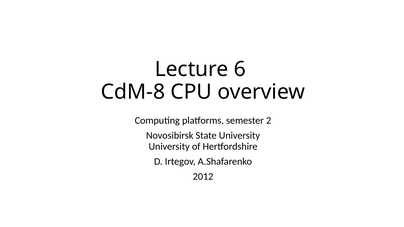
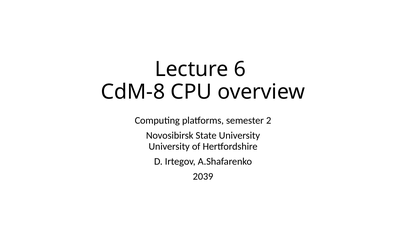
2012: 2012 -> 2039 (203, 177)
